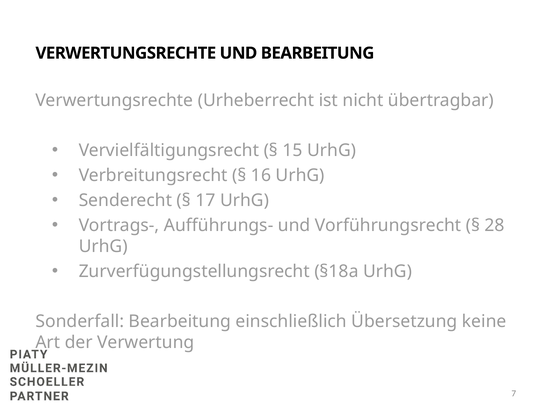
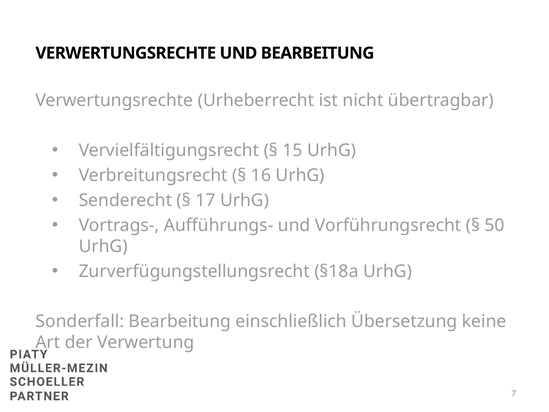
28: 28 -> 50 (495, 225)
